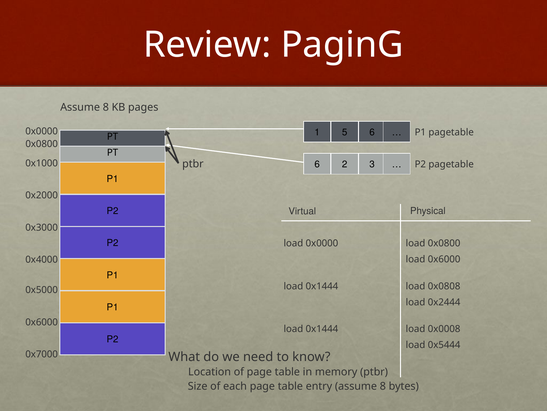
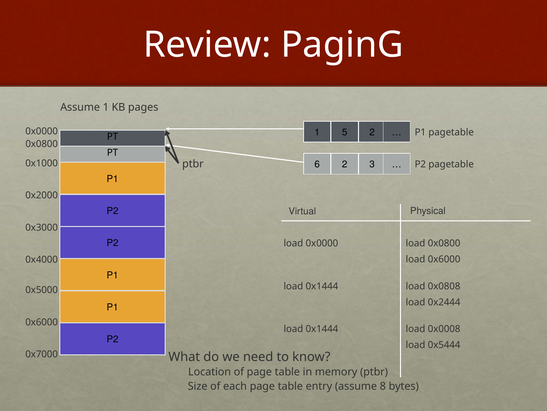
8: 8 -> 1 (106, 107)
5 6: 6 -> 2 (372, 132)
